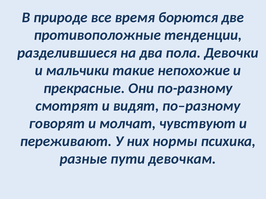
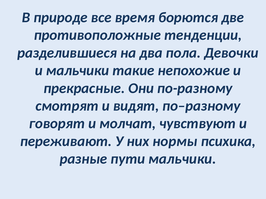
пути девочкам: девочкам -> мальчики (182, 159)
